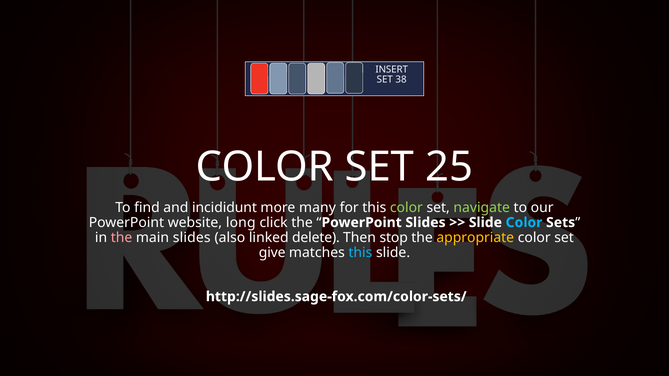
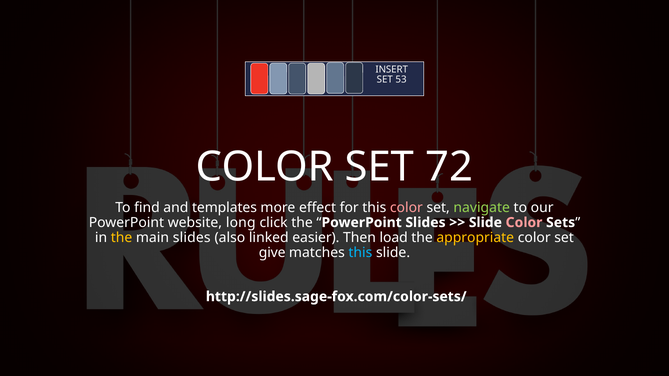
38: 38 -> 53 (401, 79)
25: 25 -> 72 (449, 167)
incididunt: incididunt -> templates (224, 208)
many: many -> effect (318, 208)
color colour: light green -> pink (406, 208)
Color colour: light blue -> pink (524, 223)
the colour: pink -> yellow (122, 238)
delete: delete -> easier (316, 238)
stop: stop -> load (394, 238)
